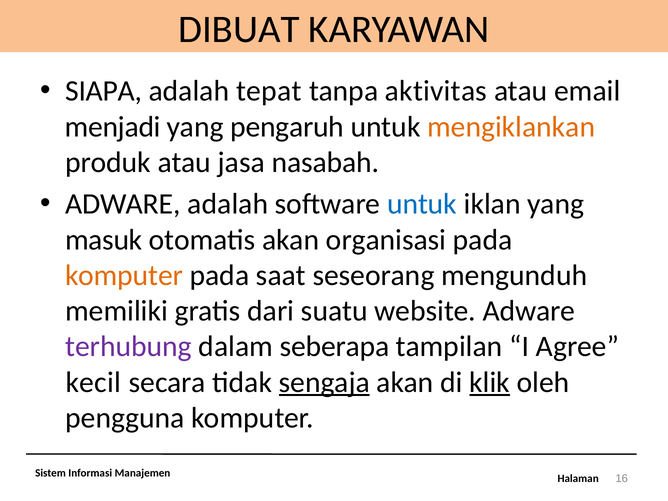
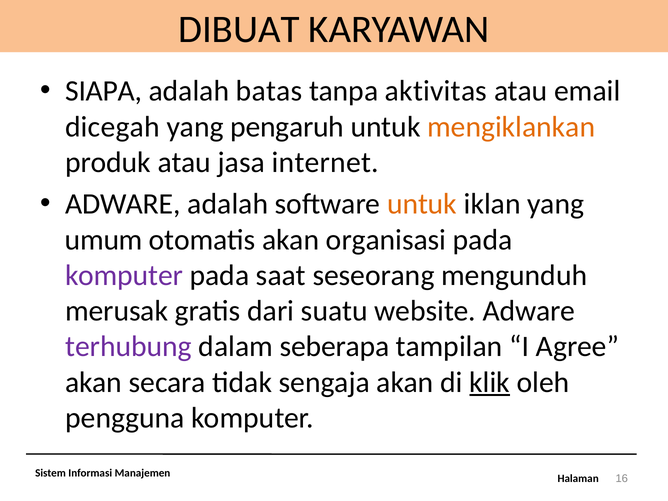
tepat: tepat -> batas (269, 91)
menjadi: menjadi -> dicegah (112, 127)
nasabah: nasabah -> internet (325, 162)
untuk colour: blue -> orange (422, 204)
masuk: masuk -> umum (104, 240)
komputer colour: orange -> purple (124, 275)
memiliki: memiliki -> merusak (117, 311)
kecil: kecil -> akan (94, 382)
sengaja underline: present -> none (324, 382)
